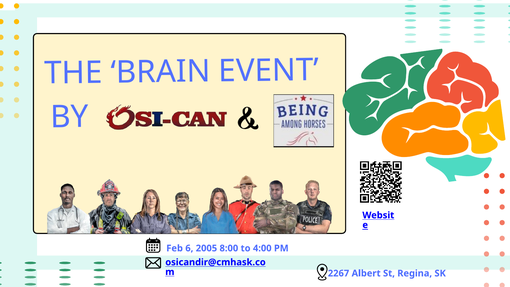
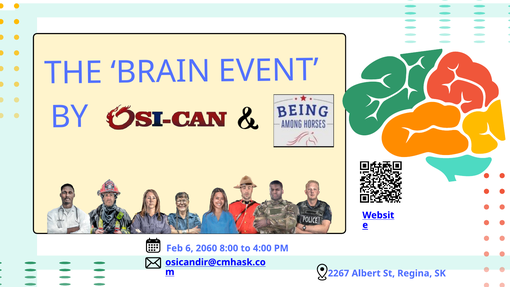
2005: 2005 -> 2060 (206, 248)
